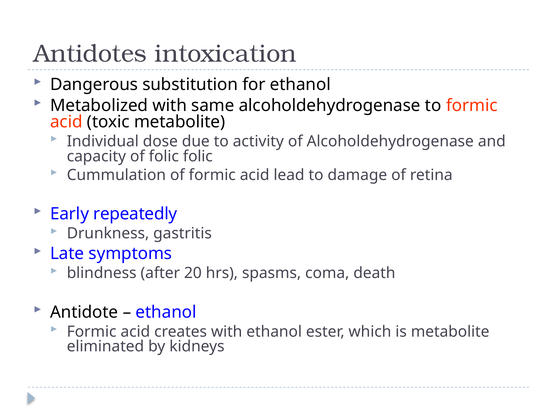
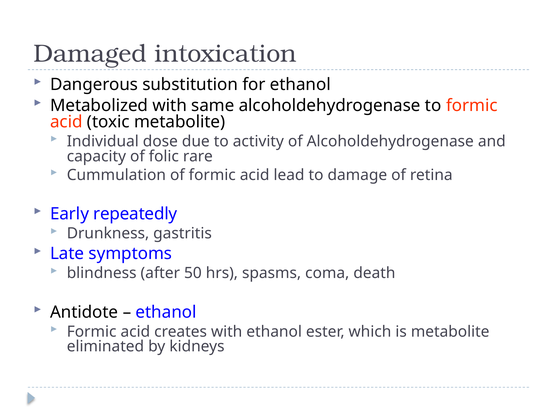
Antidotes: Antidotes -> Damaged (90, 54)
folic folic: folic -> rare (198, 156)
20: 20 -> 50 (193, 273)
